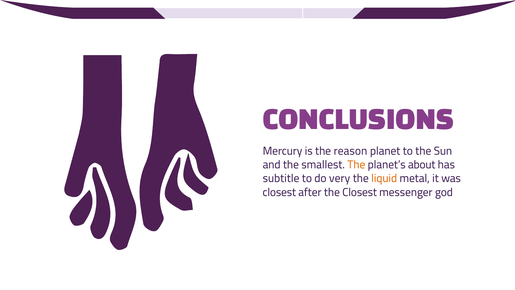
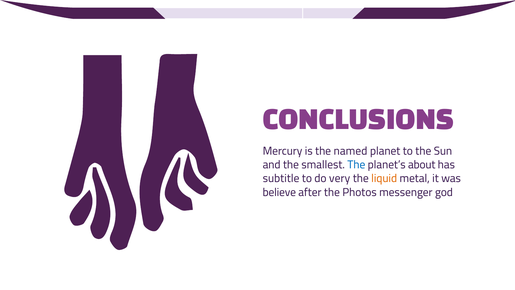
reason: reason -> named (350, 151)
The colour: orange -> blue (356, 165)
closest: closest -> believe (279, 192)
the Closest: Closest -> Photos (360, 192)
